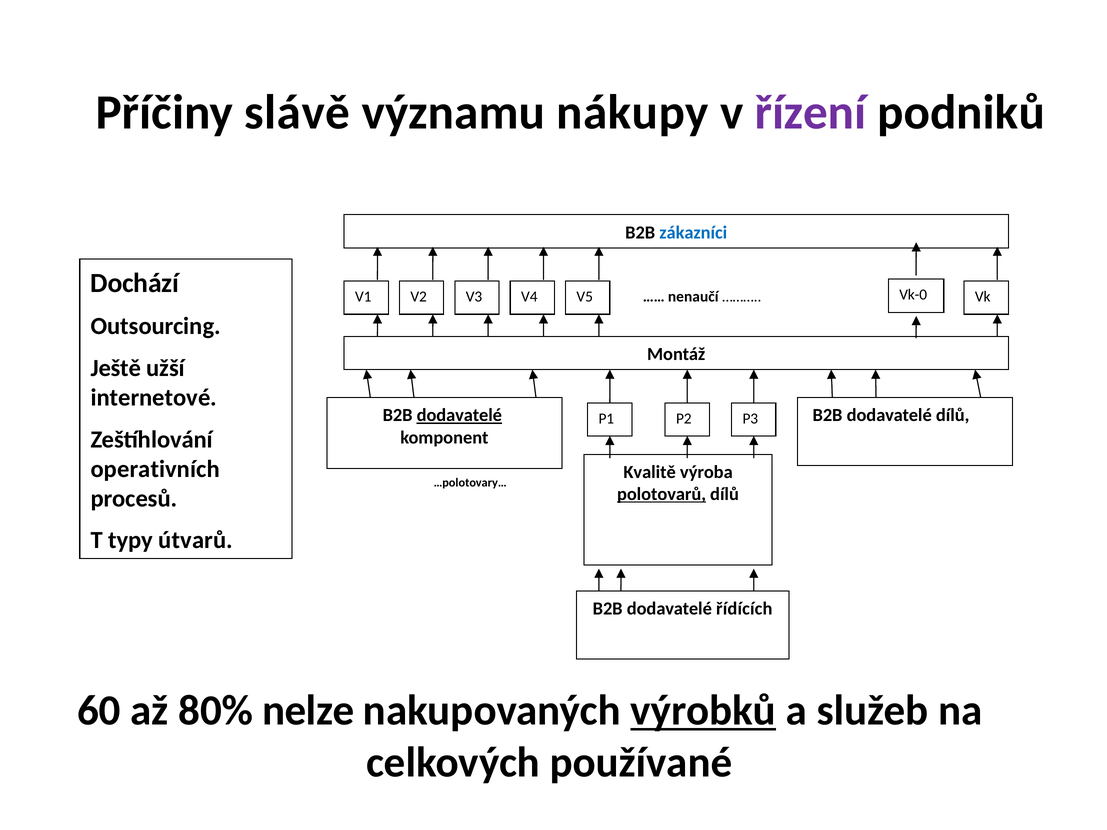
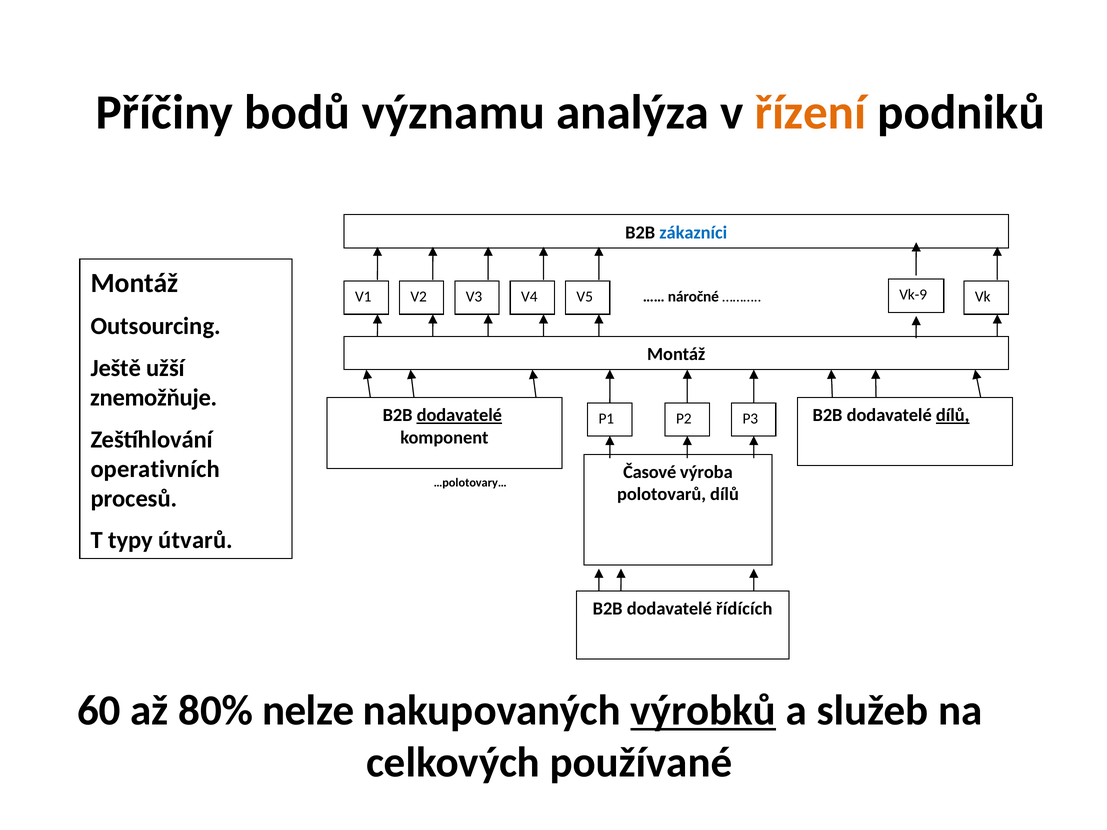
slávě: slávě -> bodů (297, 112)
nákupy: nákupy -> analýza (633, 112)
řízení colour: purple -> orange (811, 112)
Dochází: Dochází -> Montáž (135, 283)
nenaučí: nenaučí -> náročné (693, 297)
Vk-0: Vk-0 -> Vk-9 (913, 295)
internetové: internetové -> znemožňuje (154, 398)
dílů underline: none -> present (953, 415)
Kvalitě: Kvalitě -> Časové (650, 472)
polotovarů underline: present -> none (662, 494)
